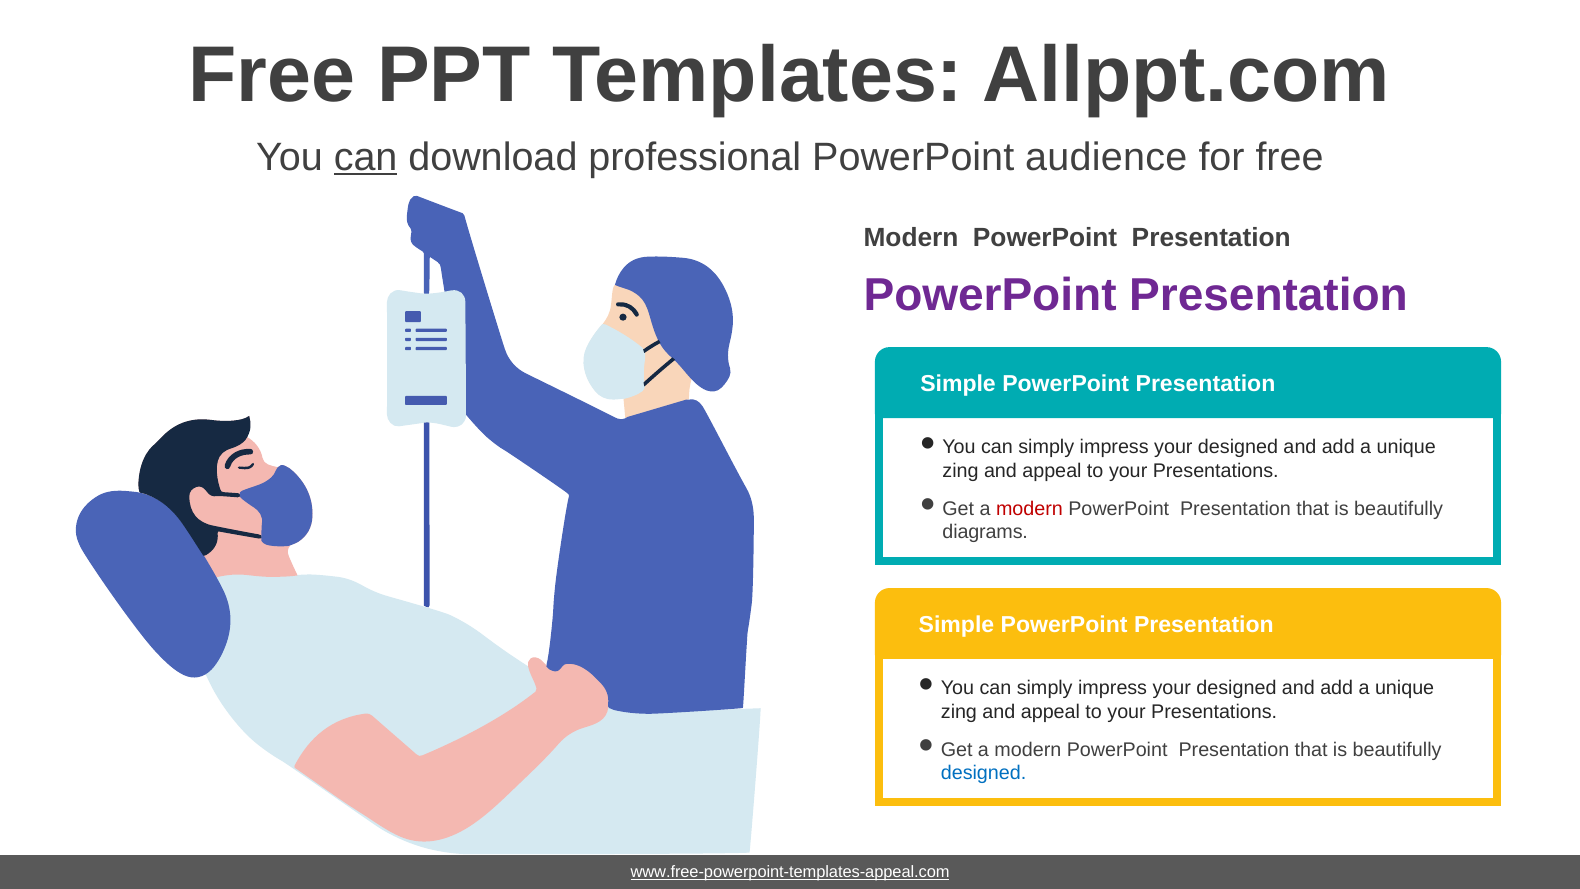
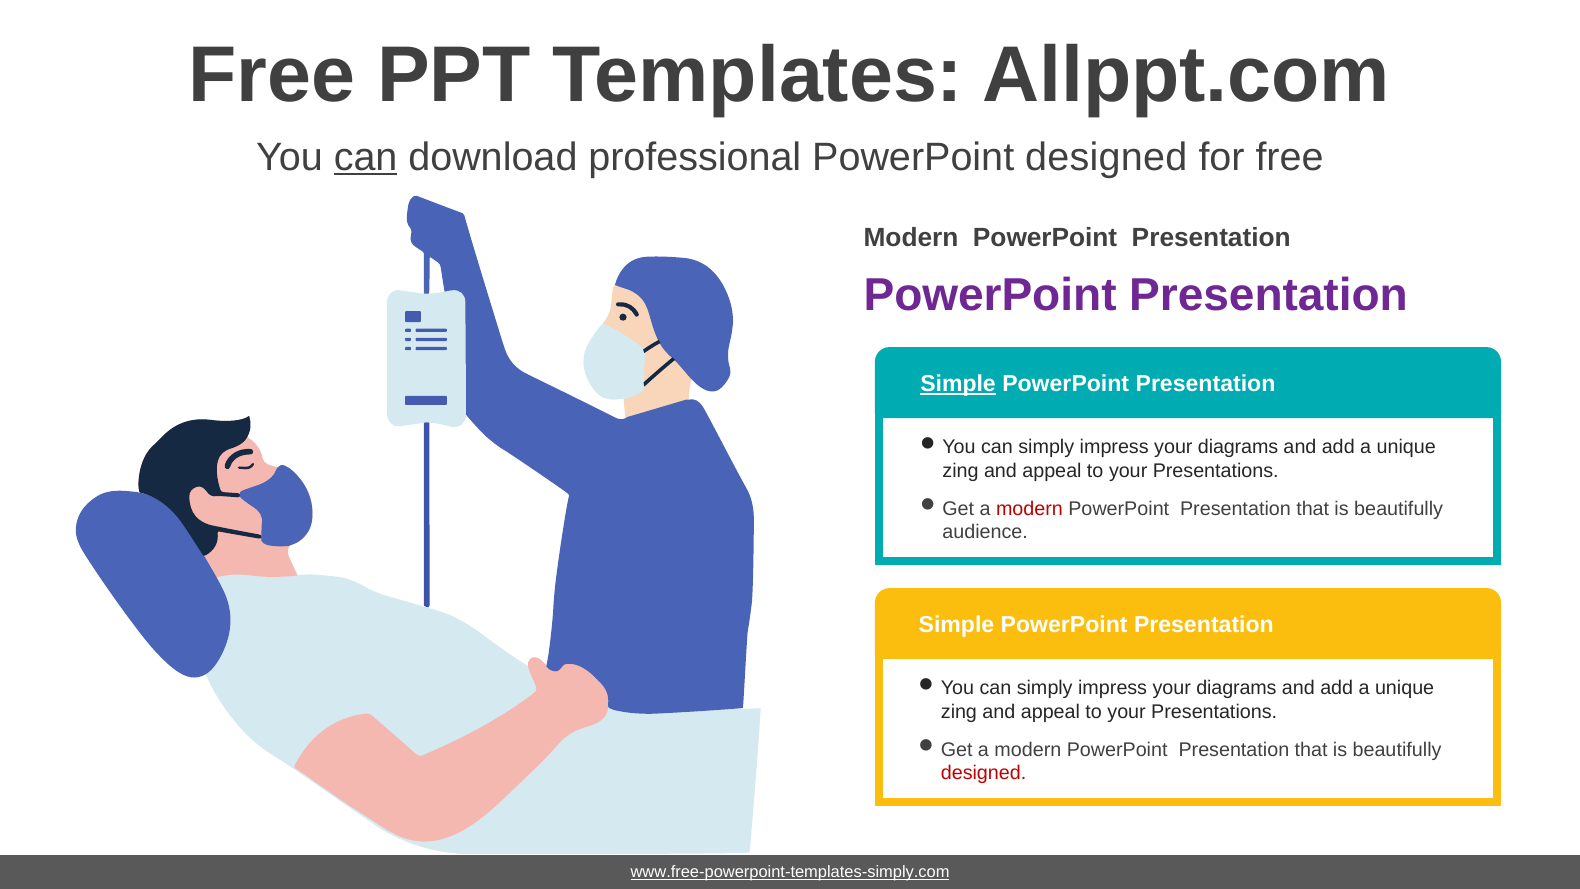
PowerPoint audience: audience -> designed (1106, 157)
Simple underline: none -> present (958, 384)
designed: designed -> diagrams (1238, 447)
diagrams: diagrams -> audience (985, 532)
designed: designed -> diagrams (1236, 688)
designed colour: blue -> red (984, 773)
www.free-powerpoint-templates-appeal.com: www.free-powerpoint-templates-appeal.com -> www.free-powerpoint-templates-simply.com (790, 872)
